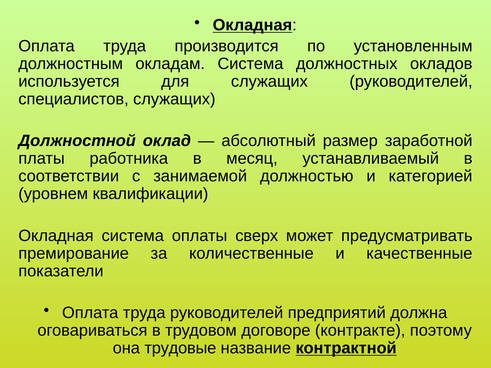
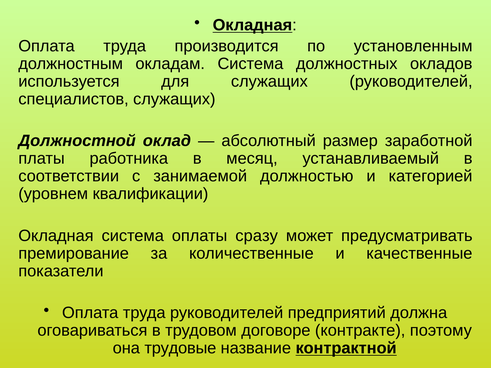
сверх: сверх -> сразу (257, 236)
